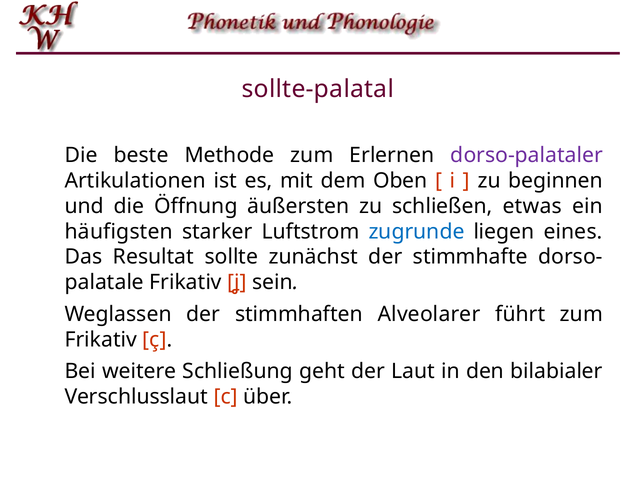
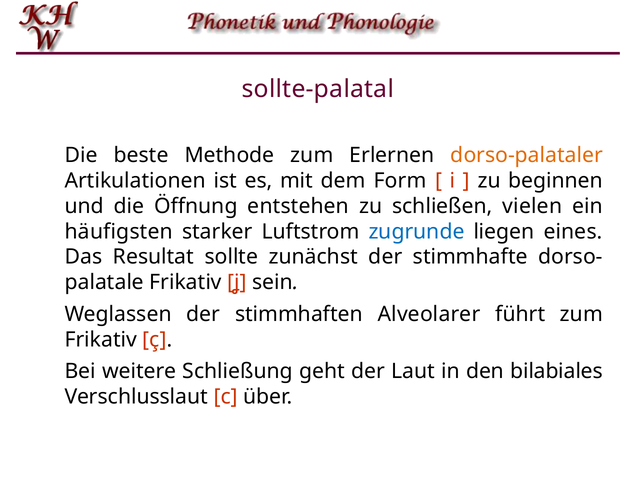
dorso-palataler colour: purple -> orange (527, 155)
Oben: Oben -> Form (400, 181)
äußersten: äußersten -> entstehen (298, 206)
etwas: etwas -> vielen (532, 206)
bilabialer: bilabialer -> bilabiales (557, 371)
